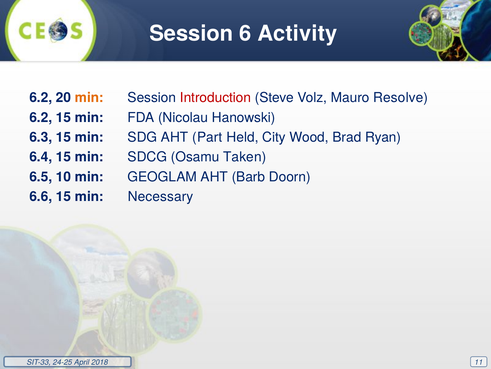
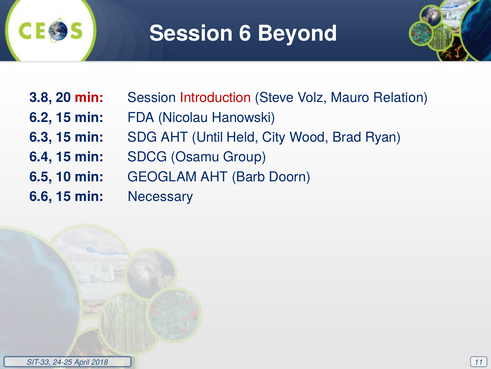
Activity: Activity -> Beyond (297, 33)
6.2: 6.2 -> 3.8 (41, 97)
min colour: orange -> red (89, 97)
Resolve: Resolve -> Relation (401, 97)
Part: Part -> Until (208, 137)
Taken: Taken -> Group (245, 157)
